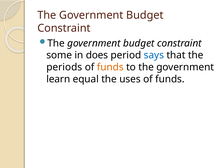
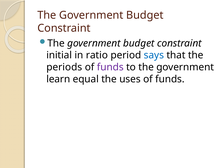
some: some -> initial (59, 55)
does: does -> ratio (97, 55)
funds colour: orange -> purple (110, 67)
